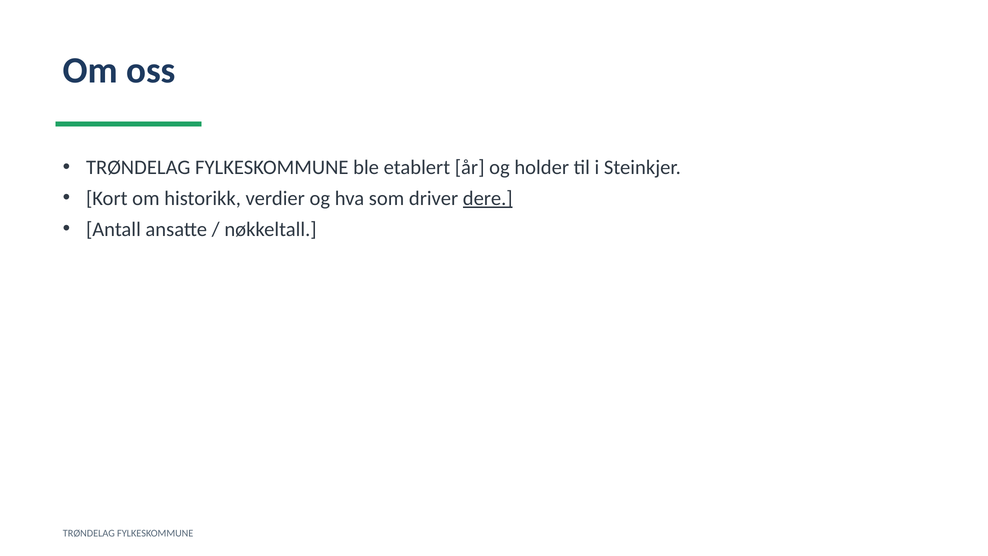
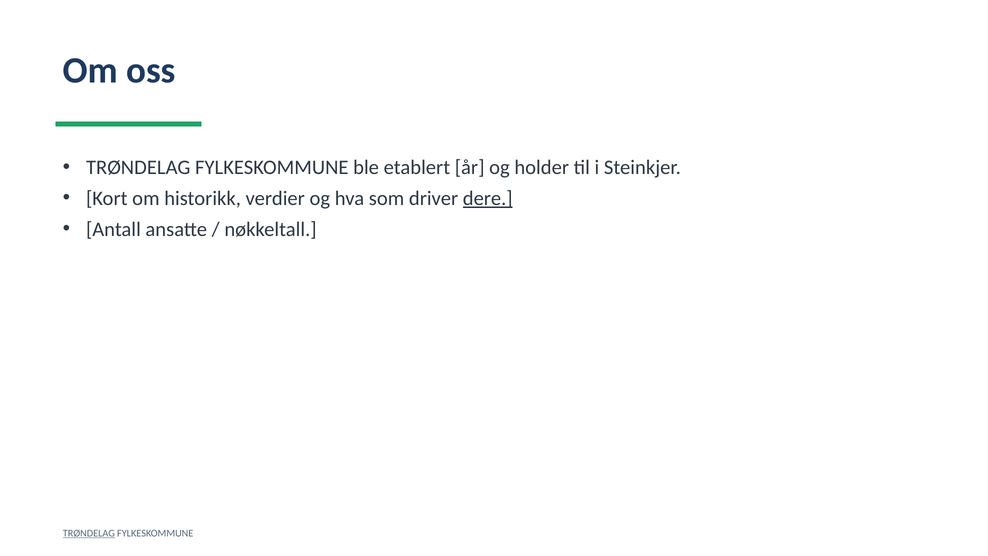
TRØNDELAG underline: none -> present (89, 533)
